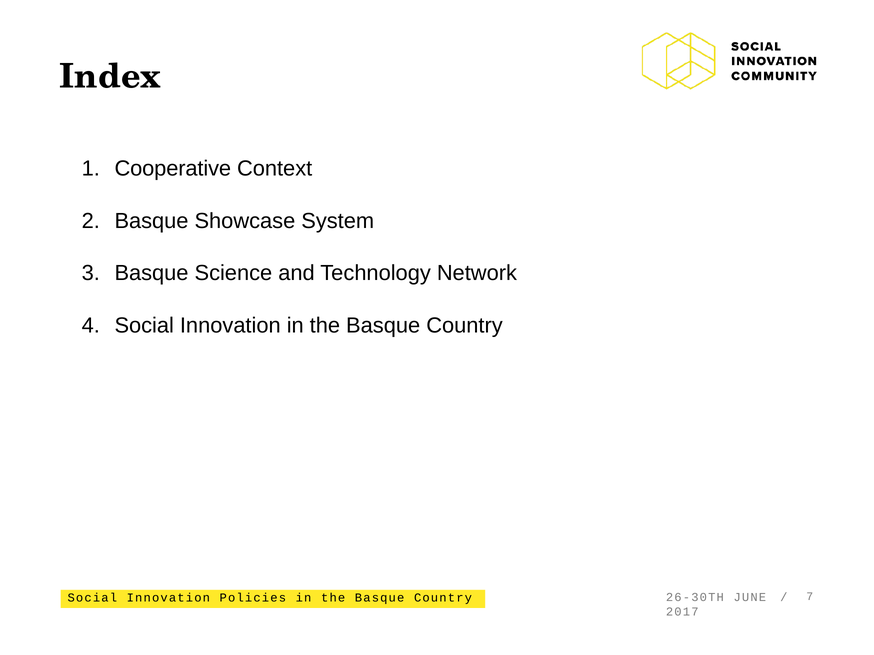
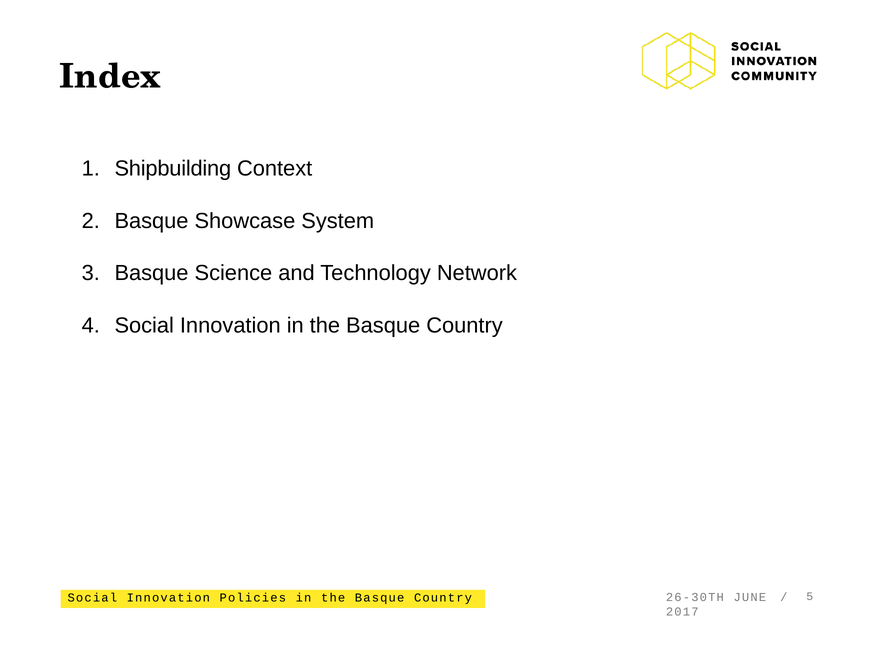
Cooperative: Cooperative -> Shipbuilding (173, 169)
7: 7 -> 5 (810, 597)
